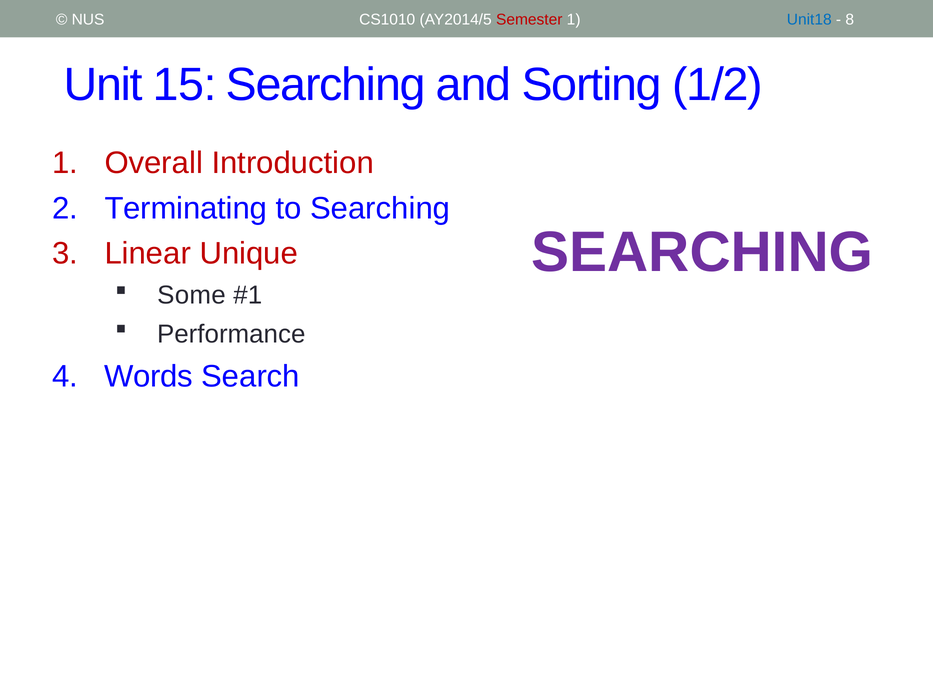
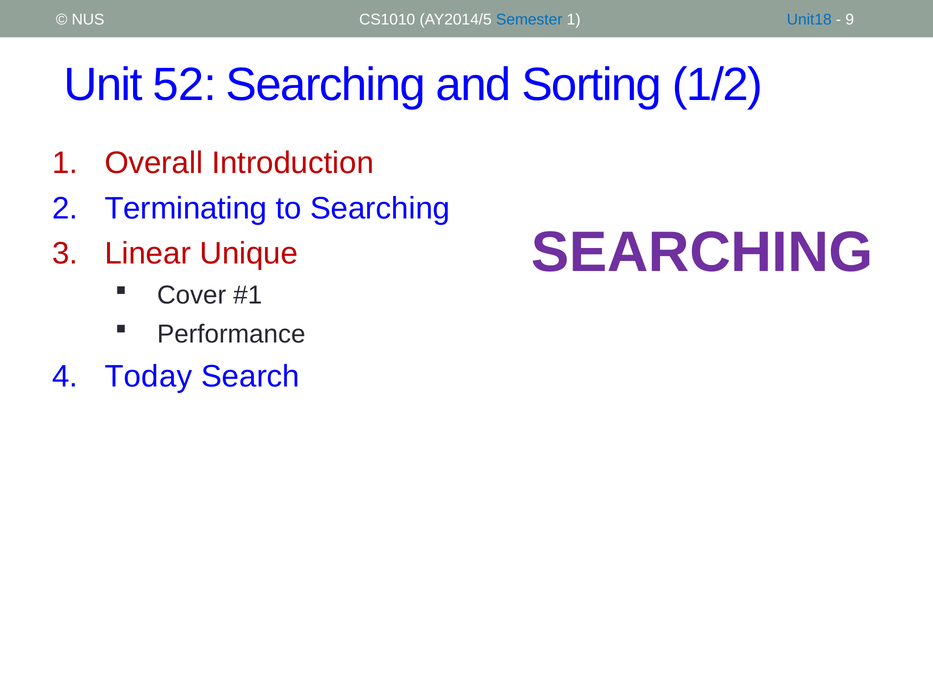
Semester colour: red -> blue (529, 20)
8: 8 -> 9 (850, 20)
15: 15 -> 52 (185, 85)
Some: Some -> Cover (192, 295)
Words: Words -> Today (148, 376)
